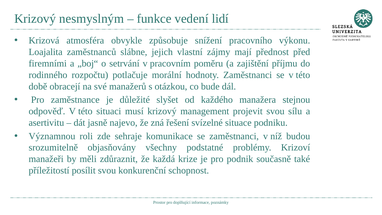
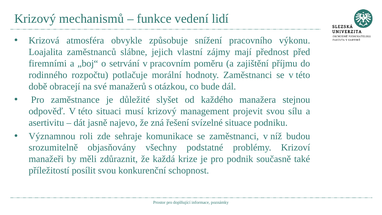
nesmyslným: nesmyslným -> mechanismů (92, 19)
